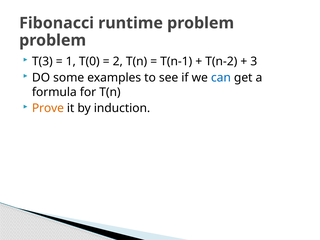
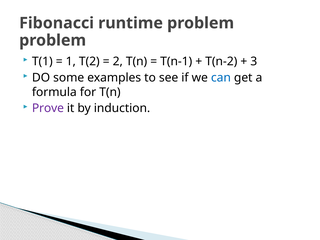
T(3: T(3 -> T(1 (42, 61)
T(0: T(0 -> T(2 (89, 61)
Prove colour: orange -> purple (48, 108)
